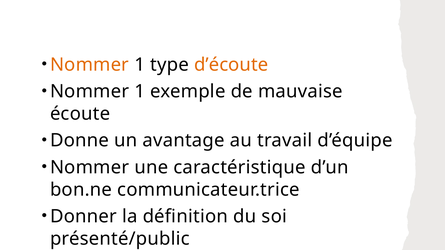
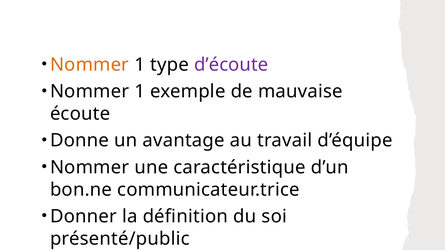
d’écoute colour: orange -> purple (231, 65)
